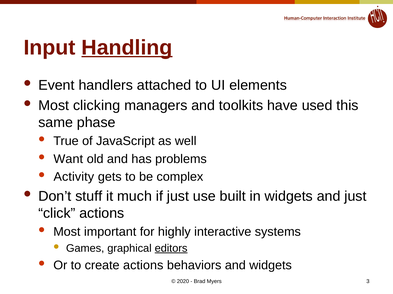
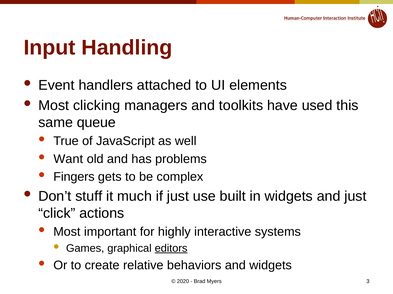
Handling underline: present -> none (127, 48)
phase: phase -> queue (96, 123)
Activity: Activity -> Fingers (74, 177)
create actions: actions -> relative (143, 266)
